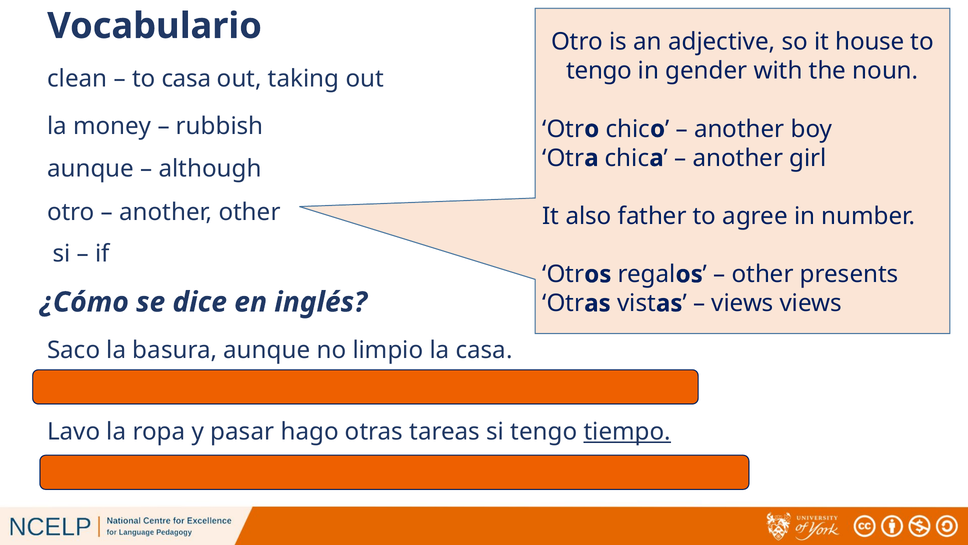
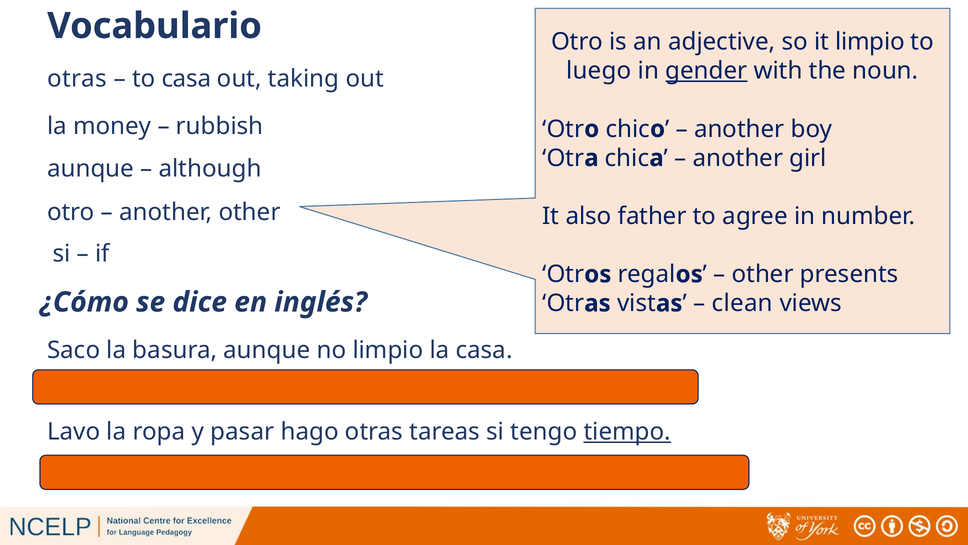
it house: house -> limpio (870, 42)
tengo: tengo -> luego (599, 71)
gender underline: none -> present (706, 71)
clean: clean -> otras (77, 79)
views: views -> clean (742, 303)
